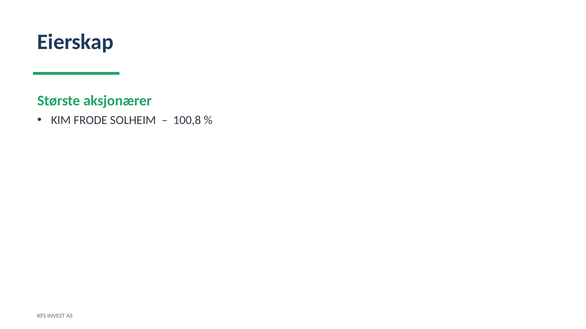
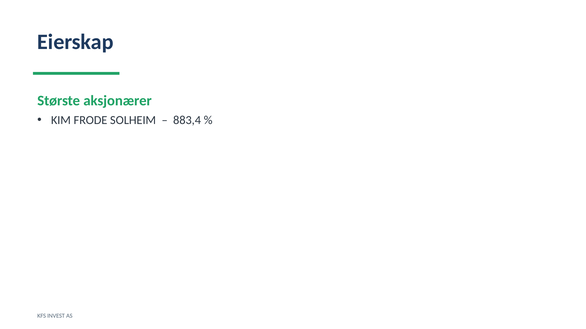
100,8: 100,8 -> 883,4 (187, 120)
